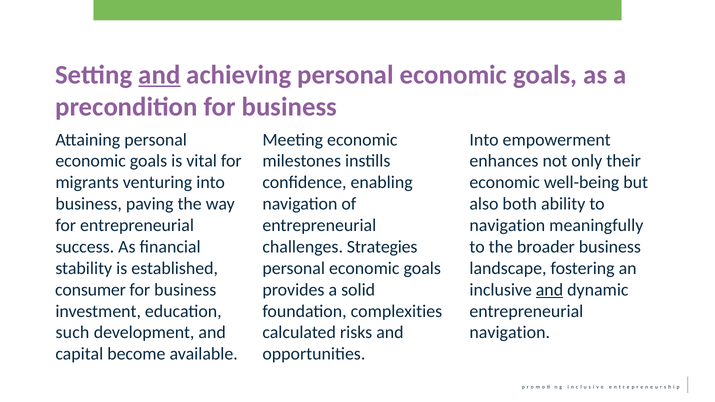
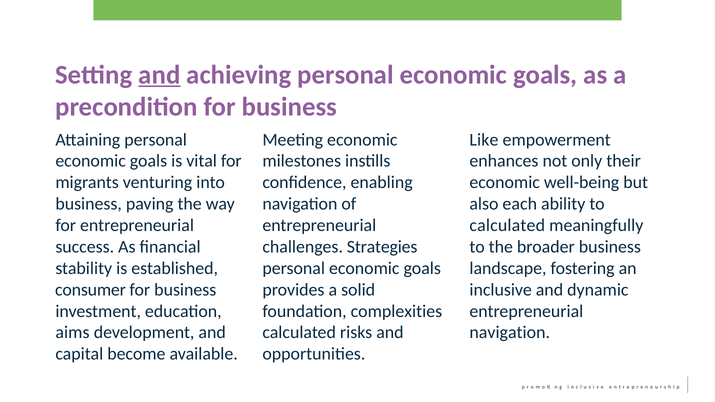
Into: Into -> Like (484, 140)
both: both -> each (520, 204)
navigation: navigation -> calculated (507, 225)
and underline: present -> none (549, 290)
such: such -> aims (72, 333)
